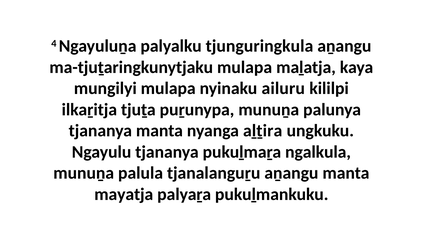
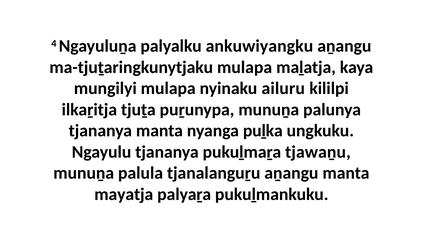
tjunguringkula: tjunguringkula -> ankuwiyangku (259, 46)
aḻṯira: aḻṯira -> puḻka (263, 131)
ngalkula: ngalkula -> tjawaṉu (318, 152)
